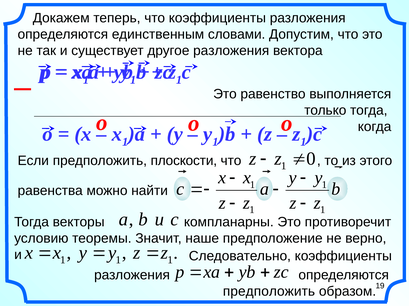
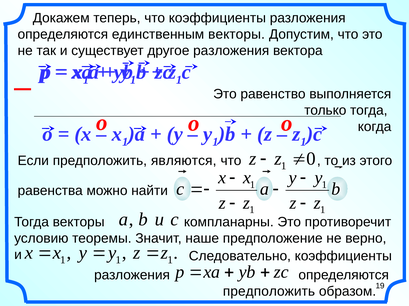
единственным словами: словами -> векторы (237, 34)
плоскости: плоскости -> являются (184, 161)
